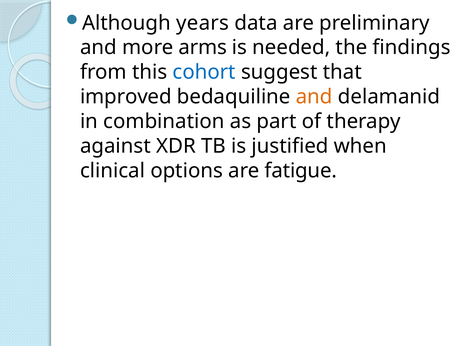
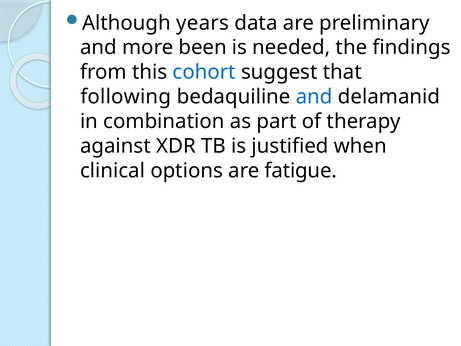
arms: arms -> been (203, 48)
improved: improved -> following (126, 97)
and colour: orange -> blue (314, 97)
